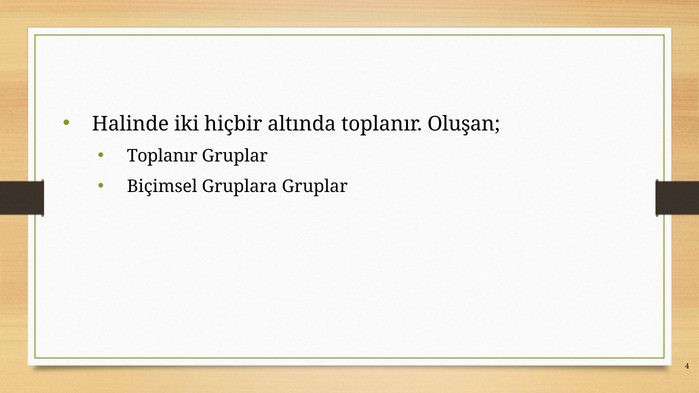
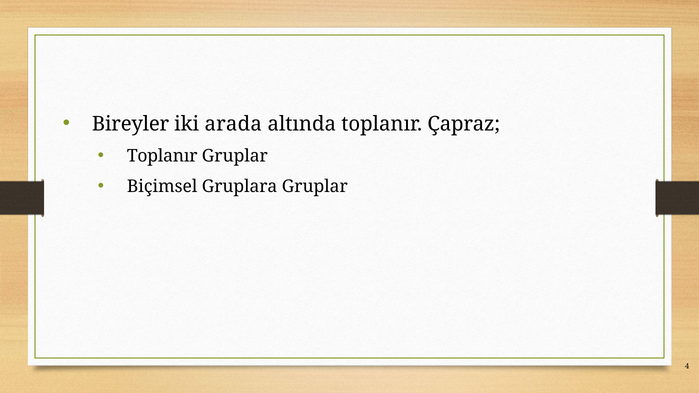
Halinde: Halinde -> Bireyler (131, 124)
hiçbir: hiçbir -> arada (233, 124)
Oluşan: Oluşan -> Çapraz (464, 124)
